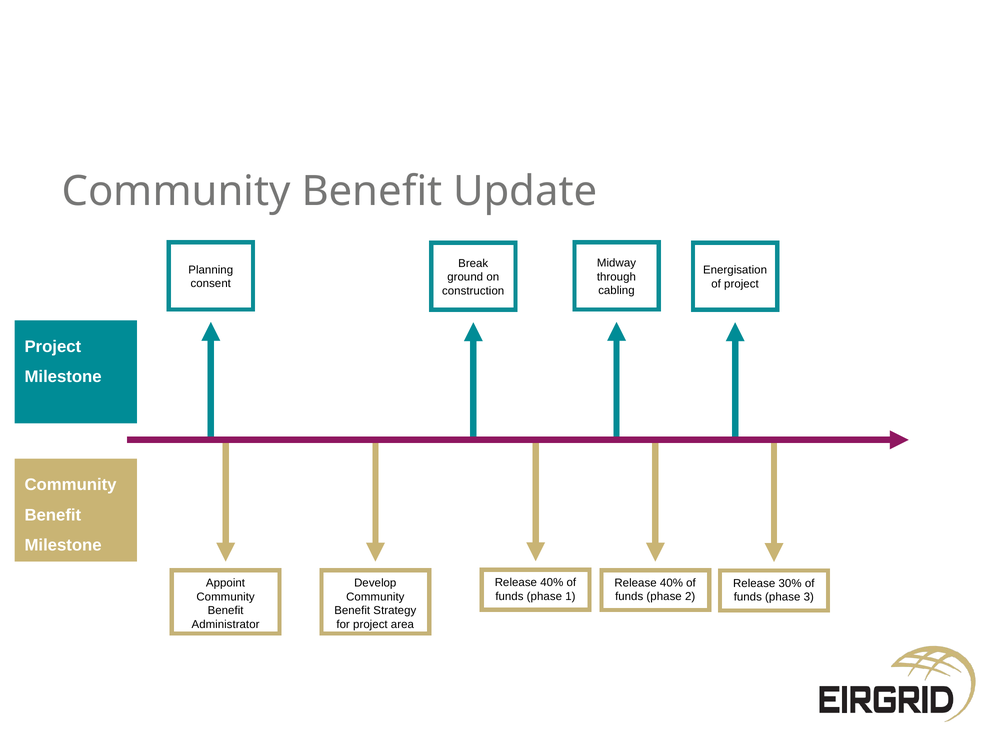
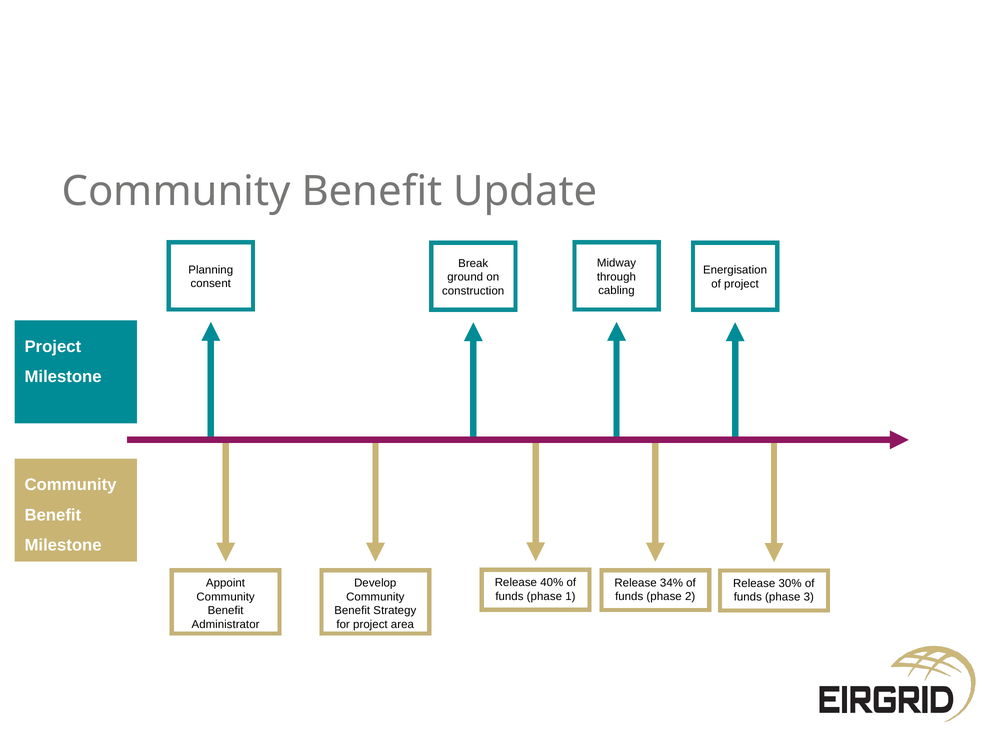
40%: 40% -> 34% (671, 582)
